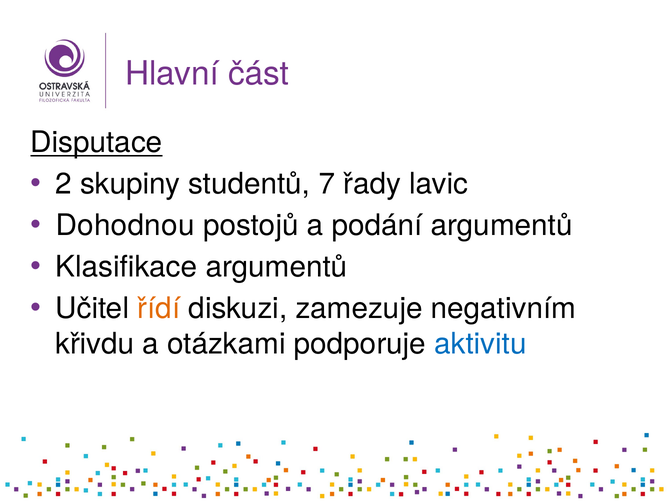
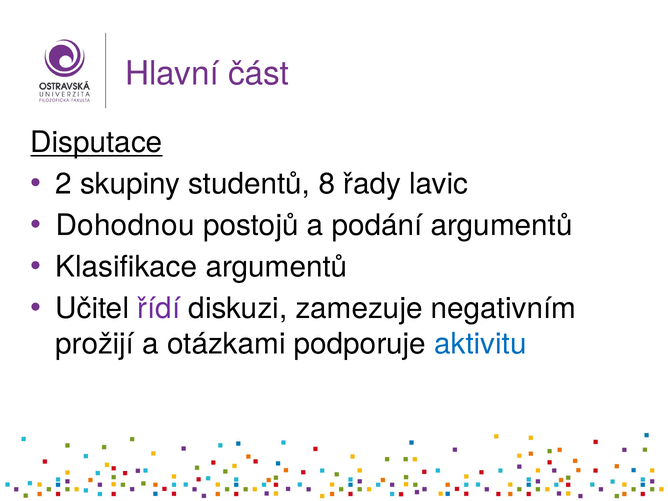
7: 7 -> 8 (327, 184)
řídí colour: orange -> purple (159, 309)
křivdu: křivdu -> prožijí (95, 344)
